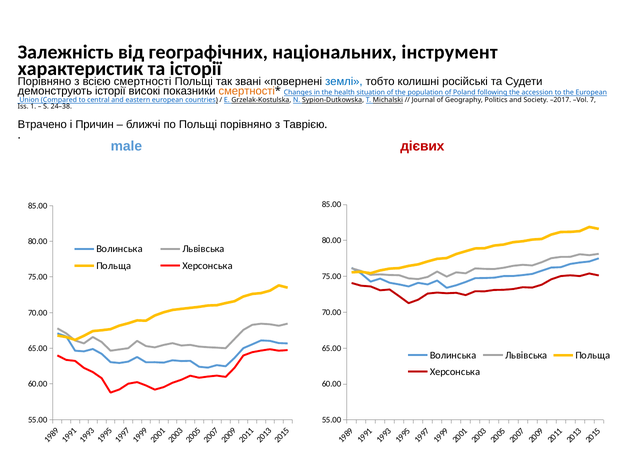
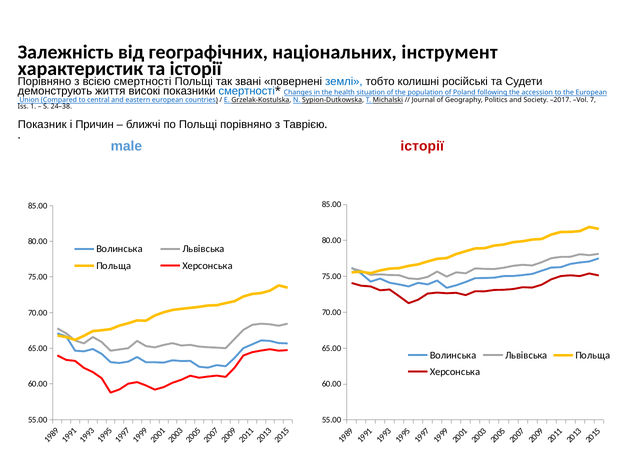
демонструють історії: історії -> життя (110, 91)
смертності colour: orange -> blue (247, 91)
Втрачено: Втрачено -> Показник (42, 125)
male дієвих: дієвих -> історії (422, 146)
